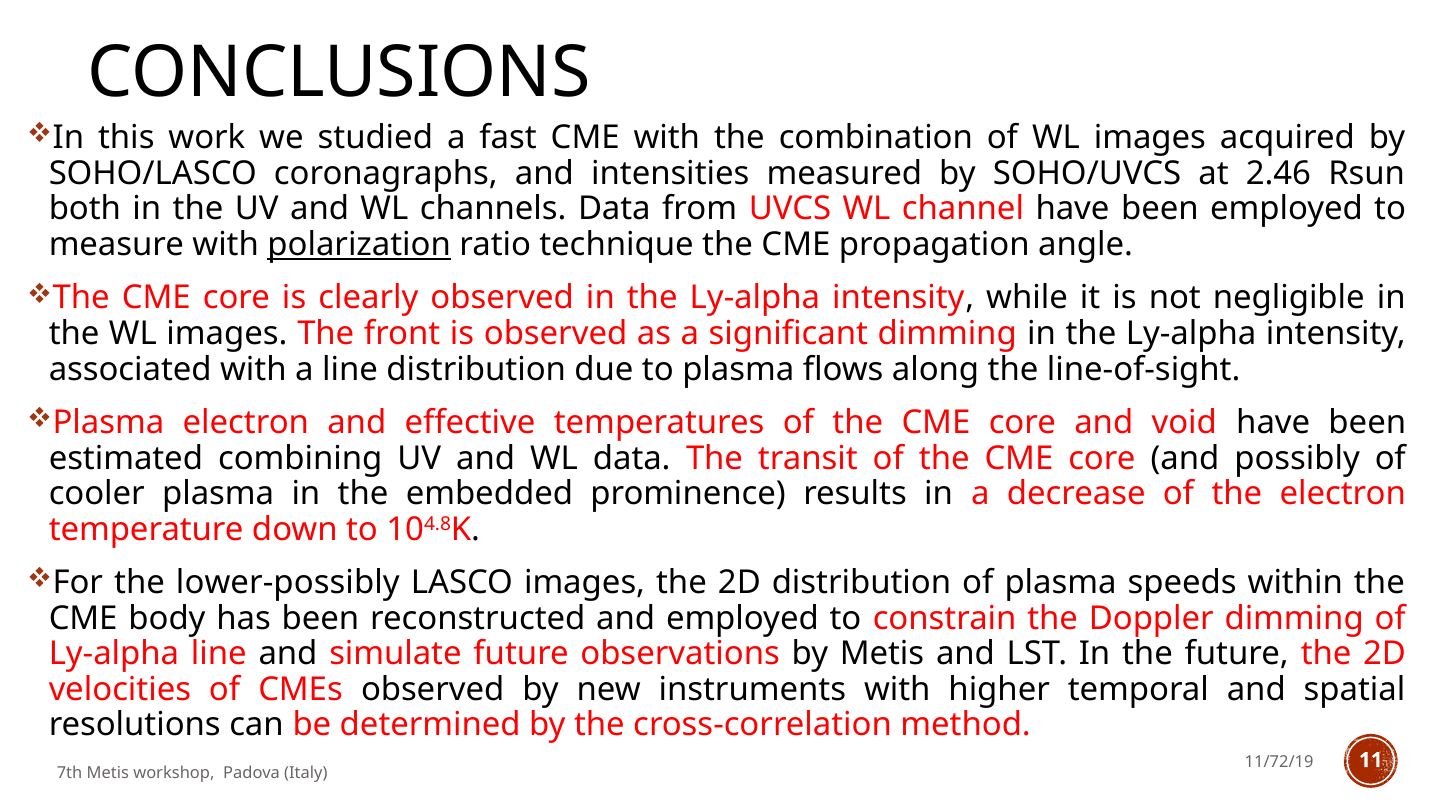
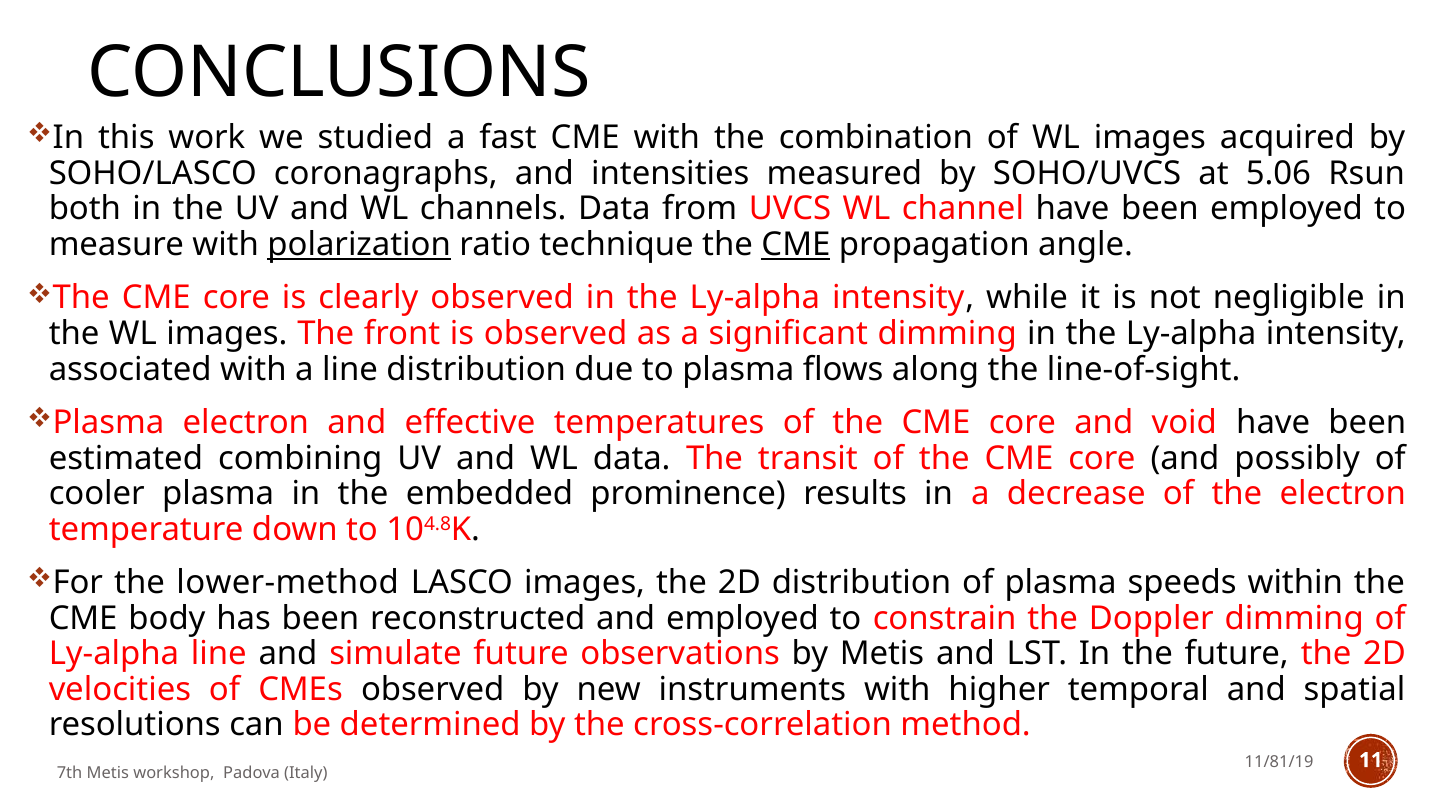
2.46: 2.46 -> 5.06 (1278, 174)
CME underline: none -> present (796, 245)
lower-possibly: lower-possibly -> lower-method (288, 583)
11/72/19: 11/72/19 -> 11/81/19 (1279, 762)
